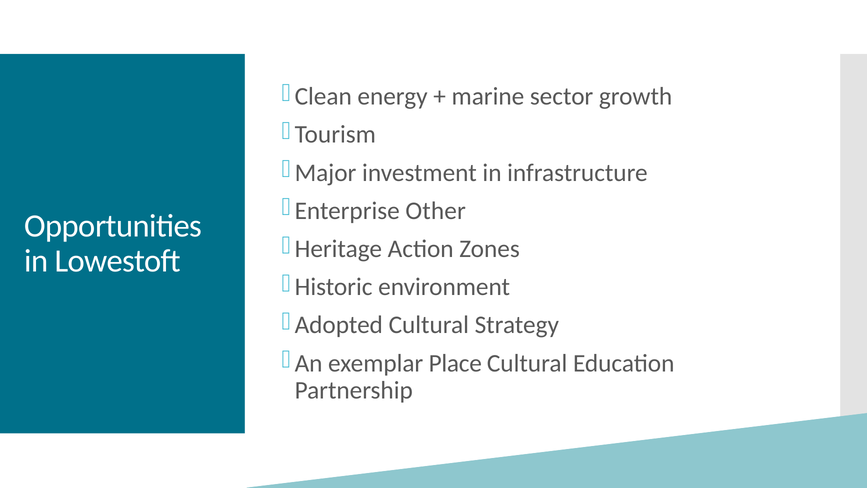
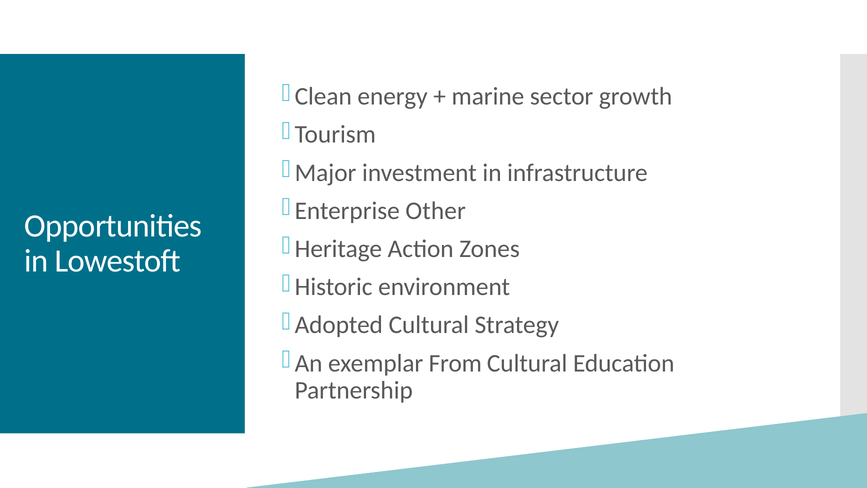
Place: Place -> From (455, 363)
